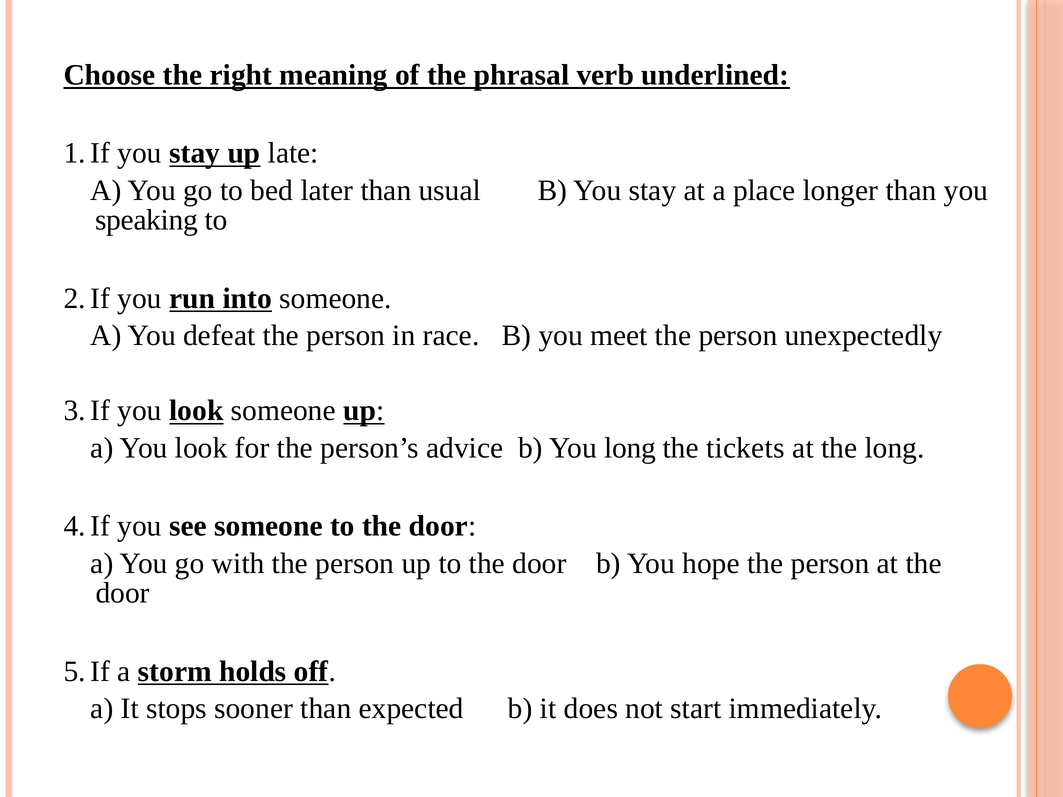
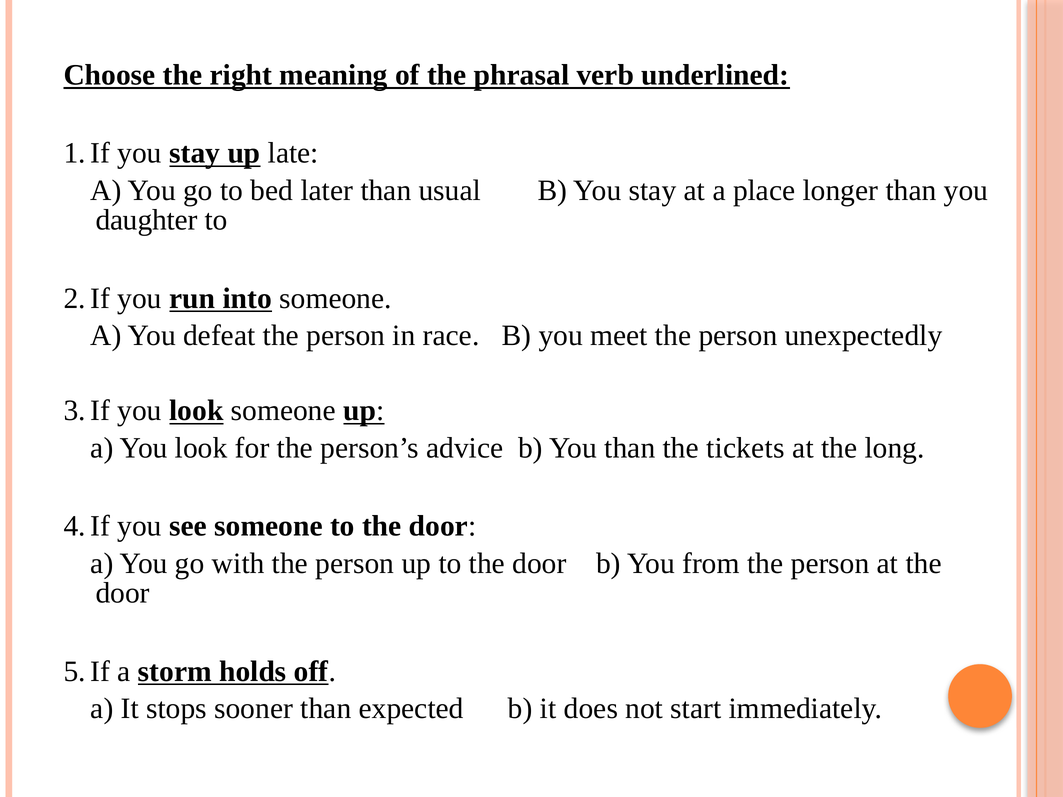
speaking: speaking -> daughter (146, 220)
You long: long -> than (630, 448)
hope: hope -> from (711, 564)
